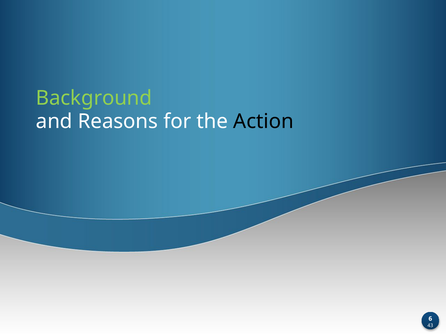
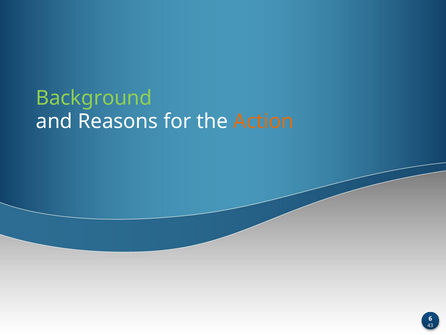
Action colour: black -> orange (264, 121)
